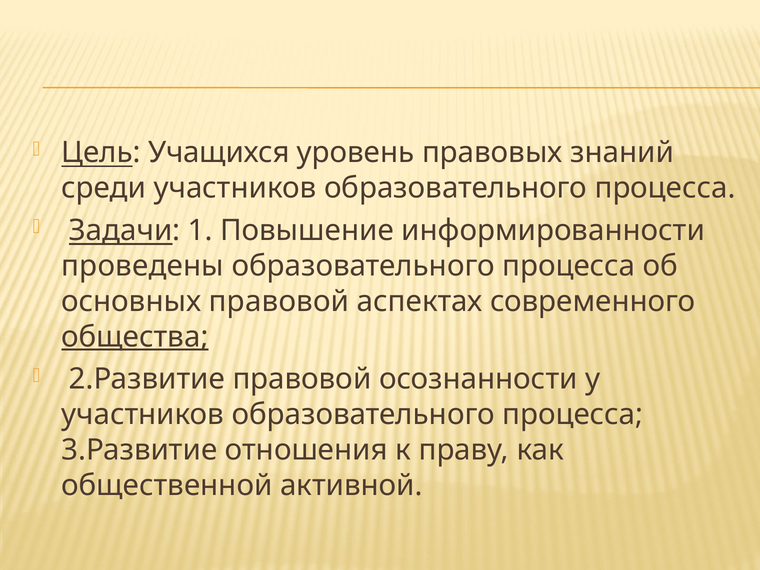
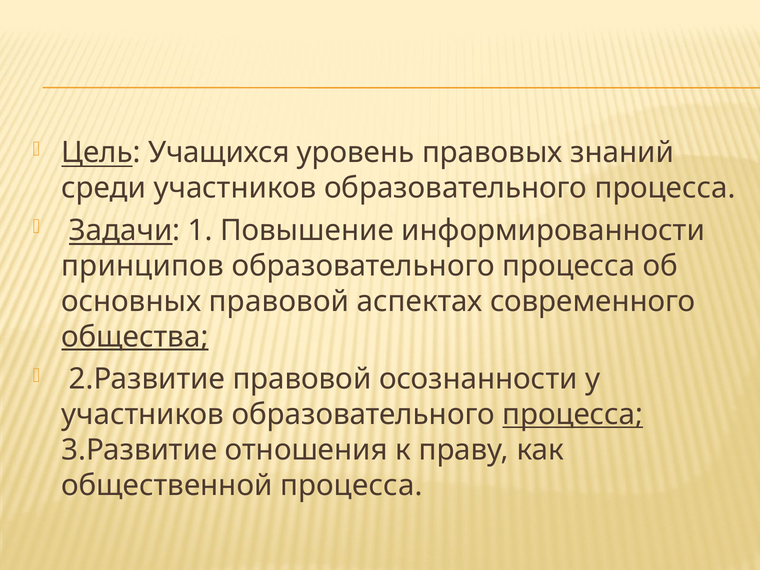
проведены: проведены -> принципов (143, 266)
процесса underline: none -> present (573, 415)
общественной активной: активной -> процесса (351, 486)
